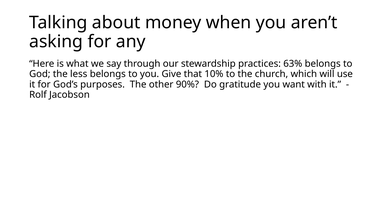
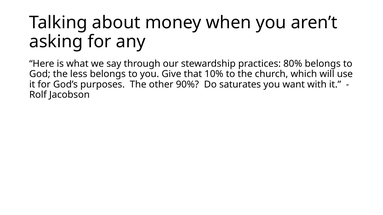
63%: 63% -> 80% (293, 64)
gratitude: gratitude -> saturates (240, 85)
